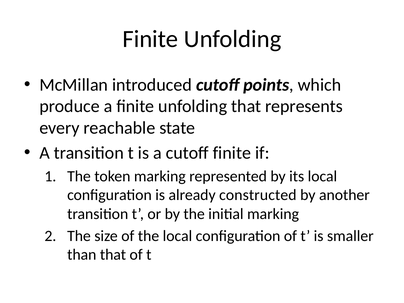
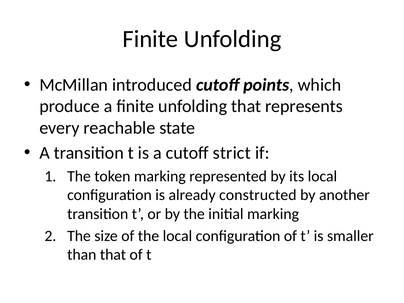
cutoff finite: finite -> strict (232, 153)
